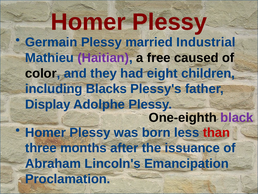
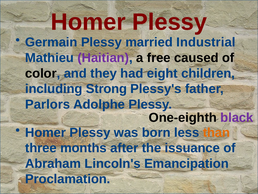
Blacks: Blacks -> Strong (106, 89)
Display: Display -> Parlors (48, 104)
than colour: red -> orange (216, 132)
